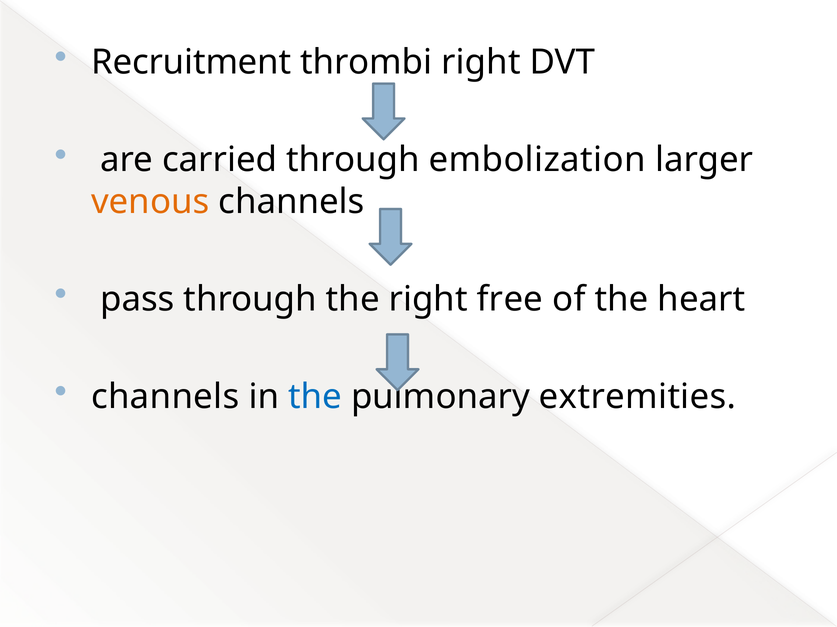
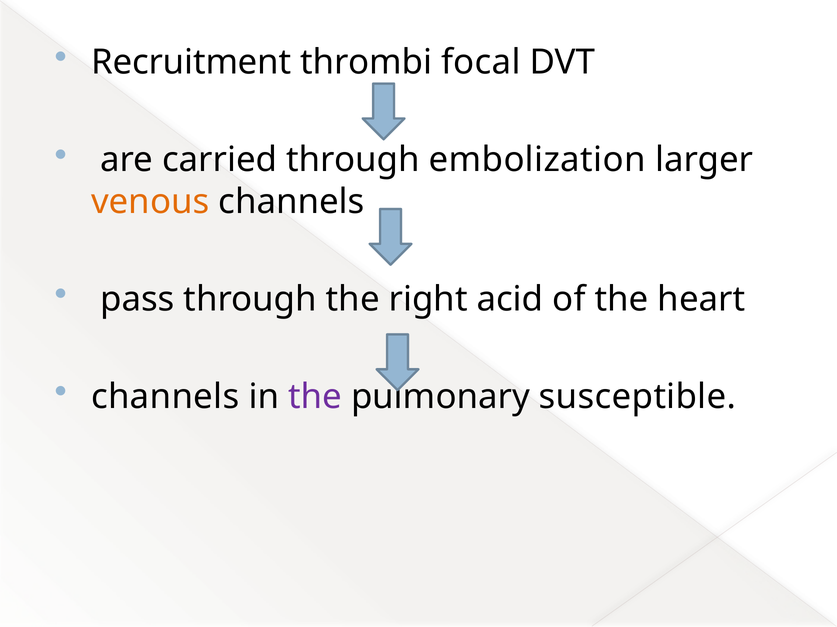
thrombi right: right -> focal (481, 62)
free: free -> acid (510, 300)
the colour: blue -> purple (315, 397)
extremities: extremities -> susceptible (637, 397)
